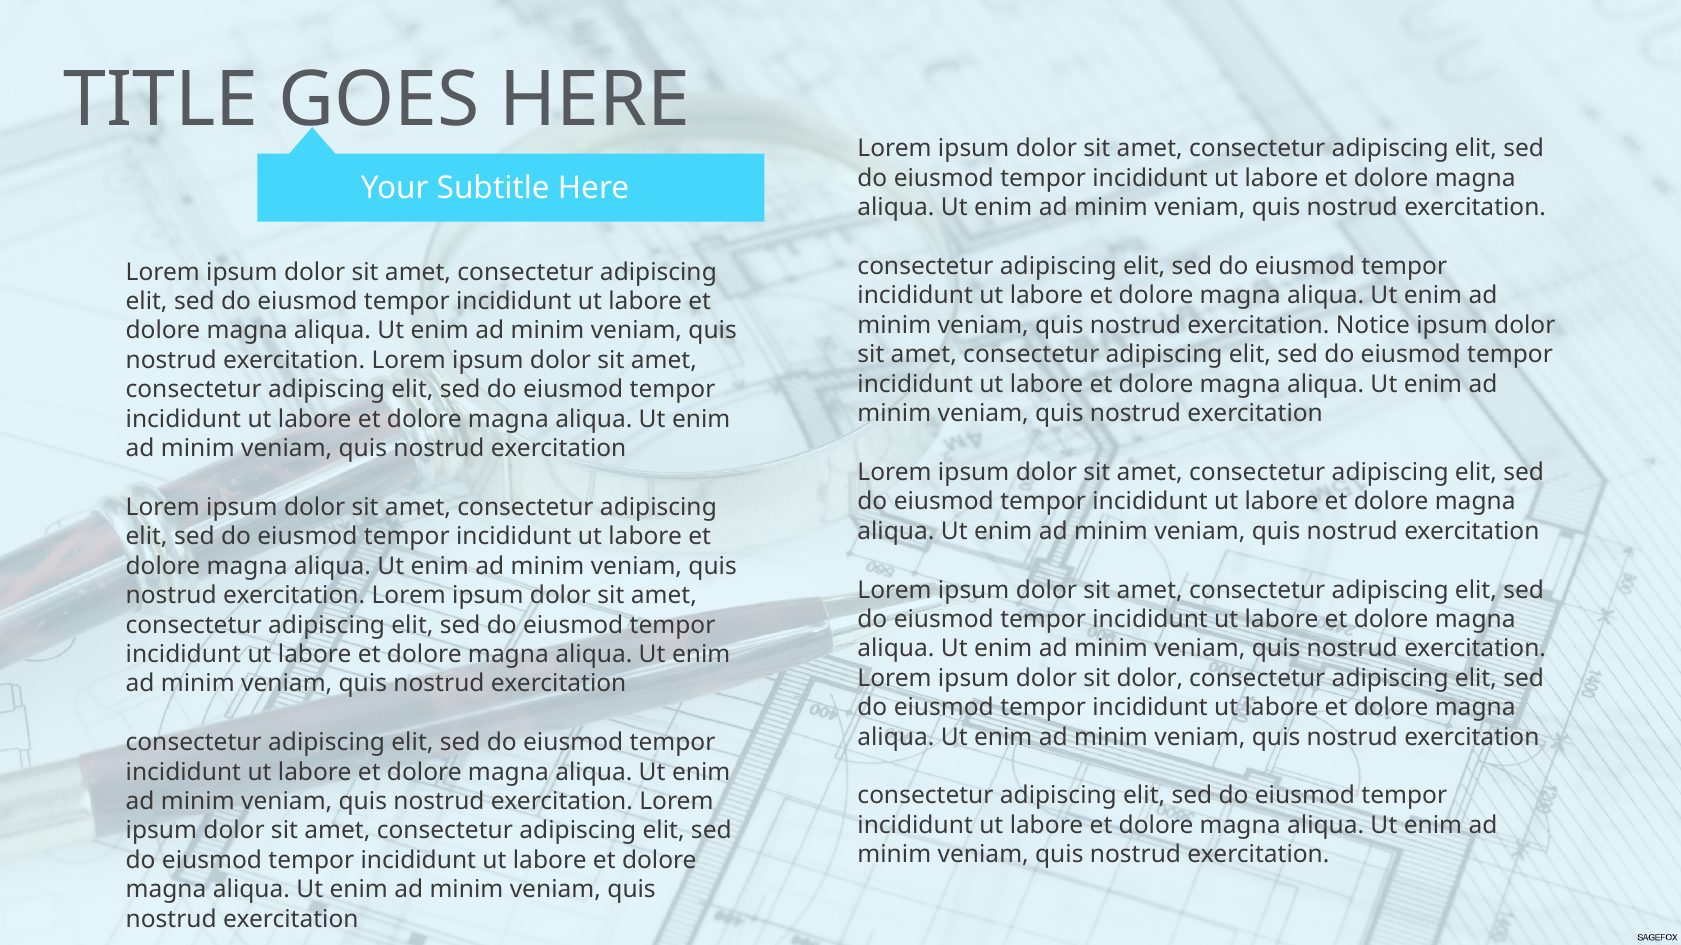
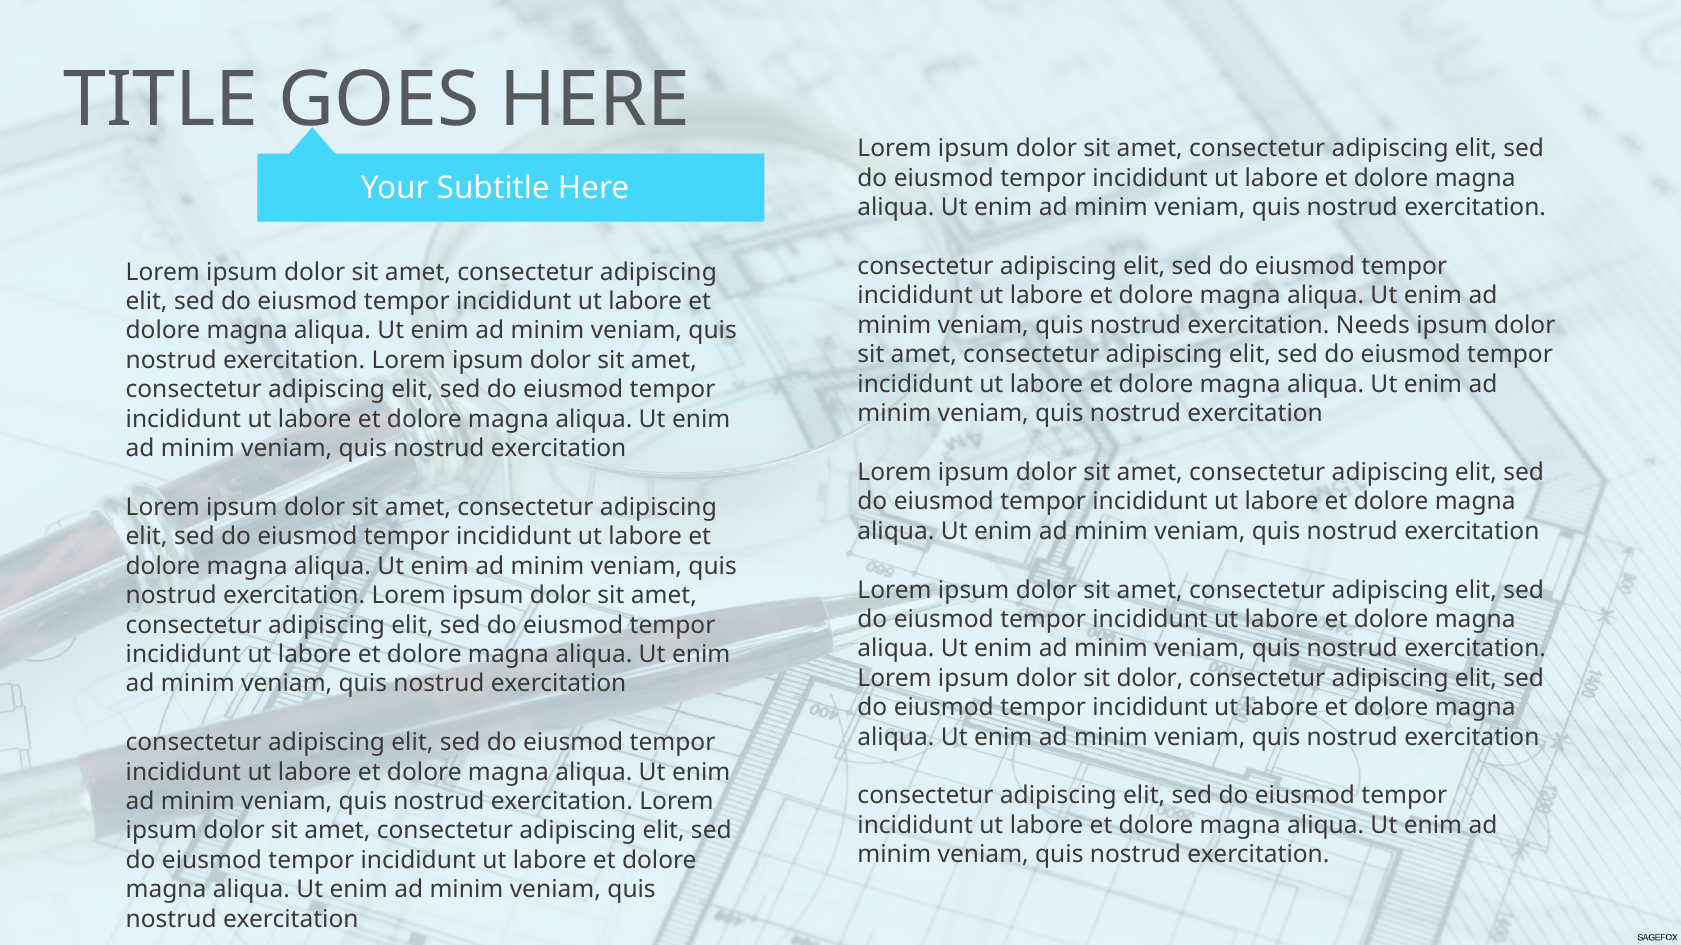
Notice: Notice -> Needs (1373, 325)
